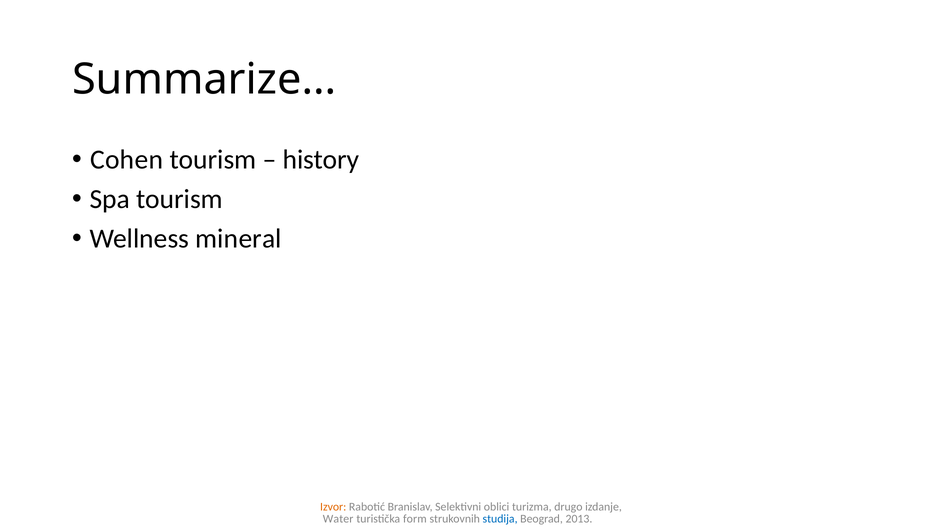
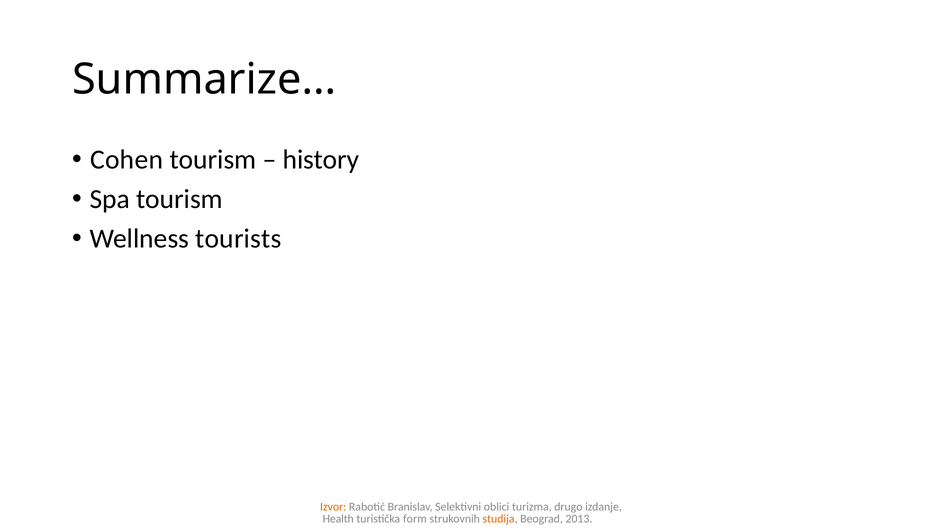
mineral: mineral -> tourists (239, 239)
Water: Water -> Health (338, 519)
studija colour: blue -> orange (500, 519)
